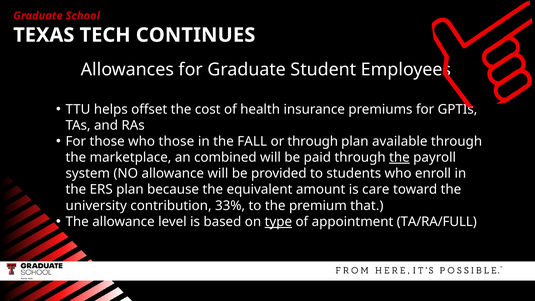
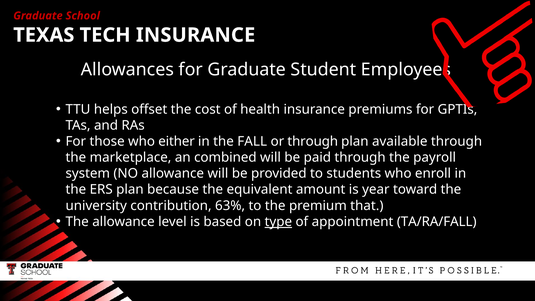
TECH CONTINUES: CONTINUES -> INSURANCE (196, 35)
who those: those -> either (177, 141)
the underline: present -> none (399, 157)
care: care -> year (376, 190)
33%: 33% -> 63% (230, 206)
TA/RA/FULL: TA/RA/FULL -> TA/RA/FALL (437, 222)
